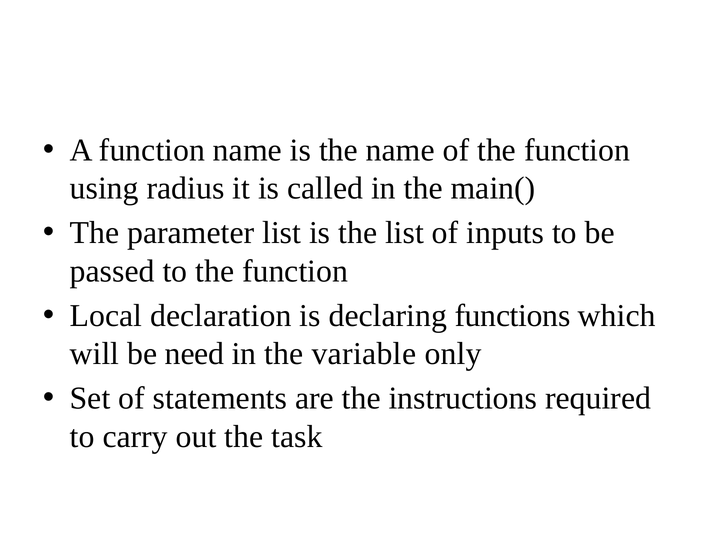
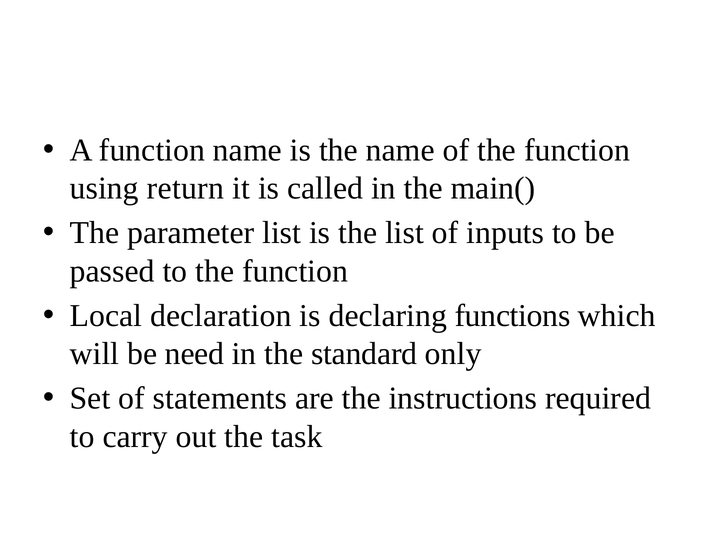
radius: radius -> return (185, 188)
variable: variable -> standard (364, 354)
